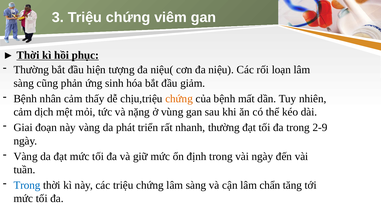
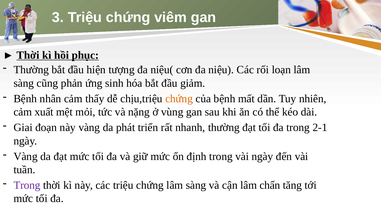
dịch: dịch -> xuất (44, 112)
2-9: 2-9 -> 2-1 (320, 128)
Trong colour: blue -> purple (27, 186)
